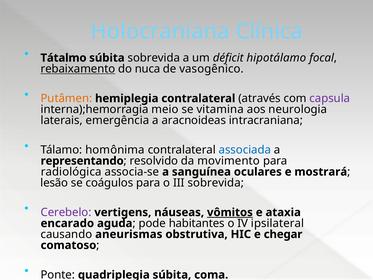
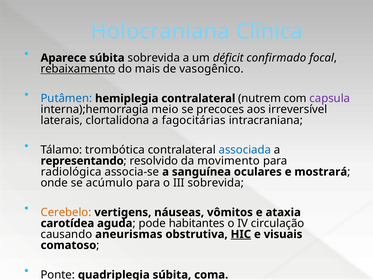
Tátalmo: Tátalmo -> Aparece (63, 58)
hipotálamo: hipotálamo -> confirmado (276, 58)
nuca: nuca -> mais (148, 69)
Putâmen colour: orange -> blue (66, 98)
através: através -> nutrem (260, 98)
vitamina: vitamina -> precoces (220, 109)
neurologia: neurologia -> irreversível (298, 109)
emergência: emergência -> clortalidona (117, 120)
aracnoideas: aracnoideas -> fagocitárias (194, 120)
homônima: homônima -> trombótica (115, 150)
lesão: lesão -> onde (54, 183)
coágulos: coágulos -> acúmulo (109, 183)
Cerebelo colour: purple -> orange (66, 212)
vômitos underline: present -> none (230, 212)
encarado: encarado -> carotídea (67, 223)
ipsilateral: ipsilateral -> circulação (278, 223)
HIC underline: none -> present (241, 234)
chegar: chegar -> visuais (283, 234)
